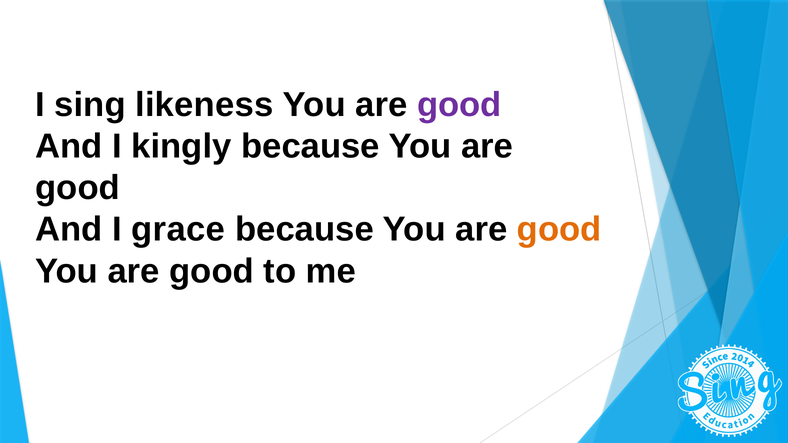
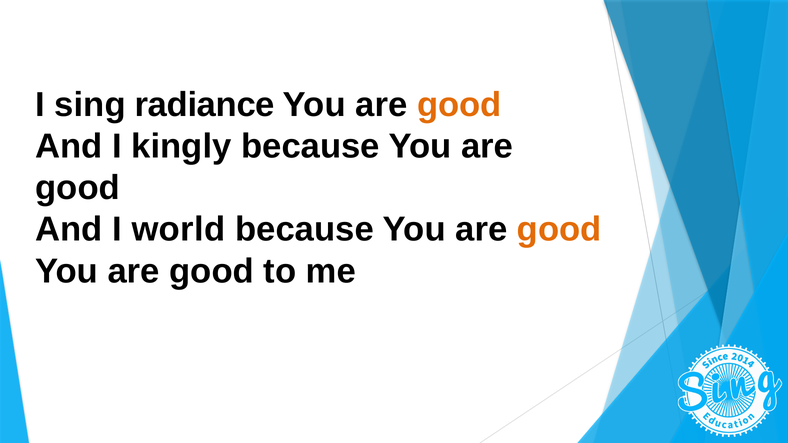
likeness: likeness -> radiance (205, 105)
good colour: purple -> orange (459, 105)
grace: grace -> world (178, 230)
